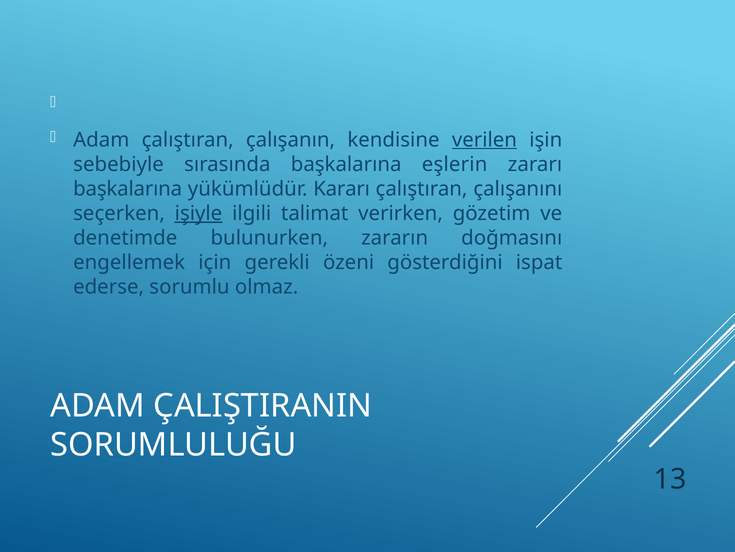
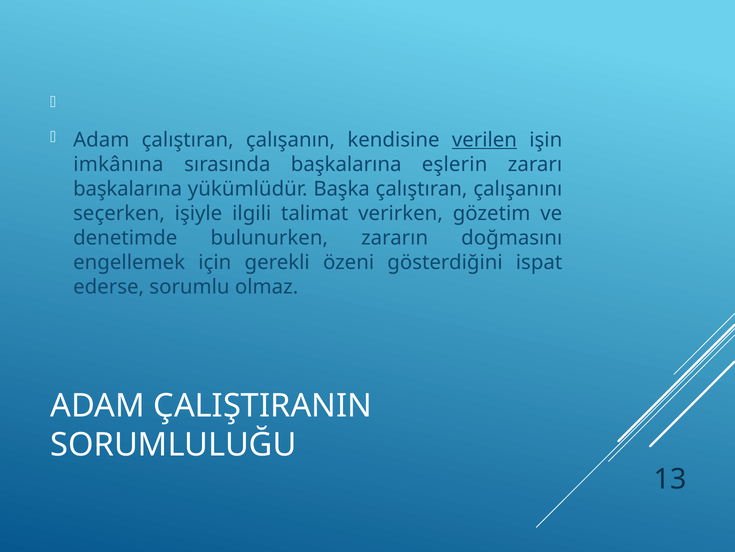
sebebiyle: sebebiyle -> imkânına (118, 164)
Kararı: Kararı -> Başka (342, 189)
işiyle underline: present -> none (199, 213)
